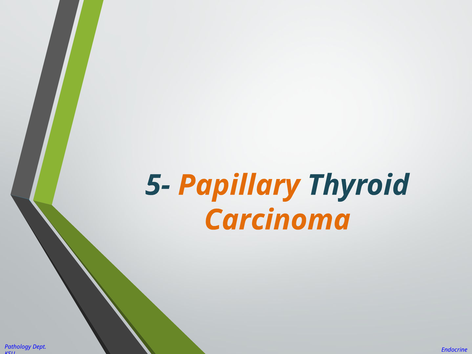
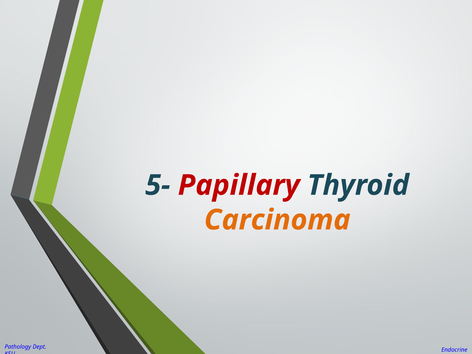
Papillary colour: orange -> red (239, 185)
